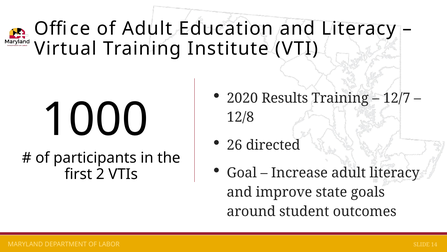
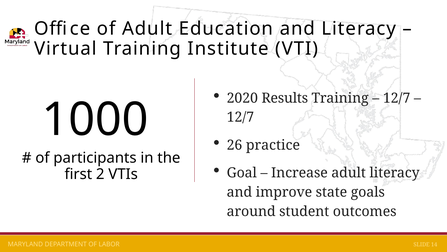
12/8: 12/8 -> 12/7 (240, 117)
directed: directed -> practice (273, 145)
